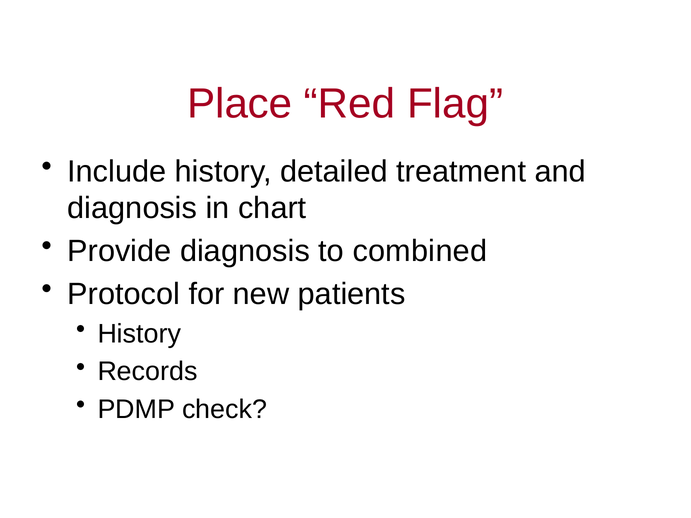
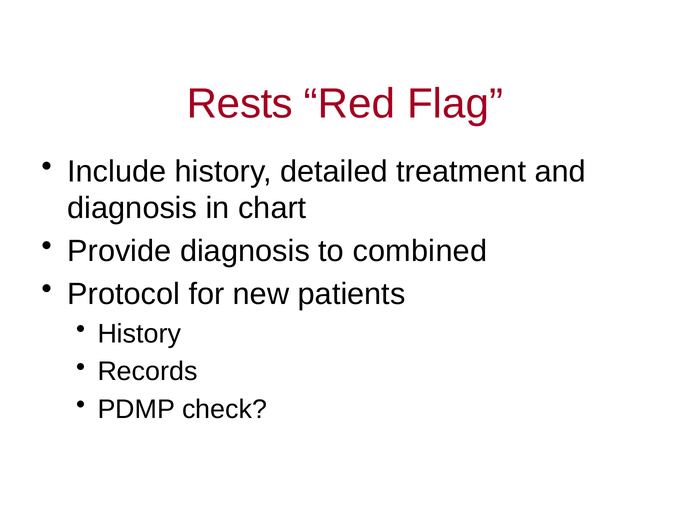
Place: Place -> Rests (240, 104)
